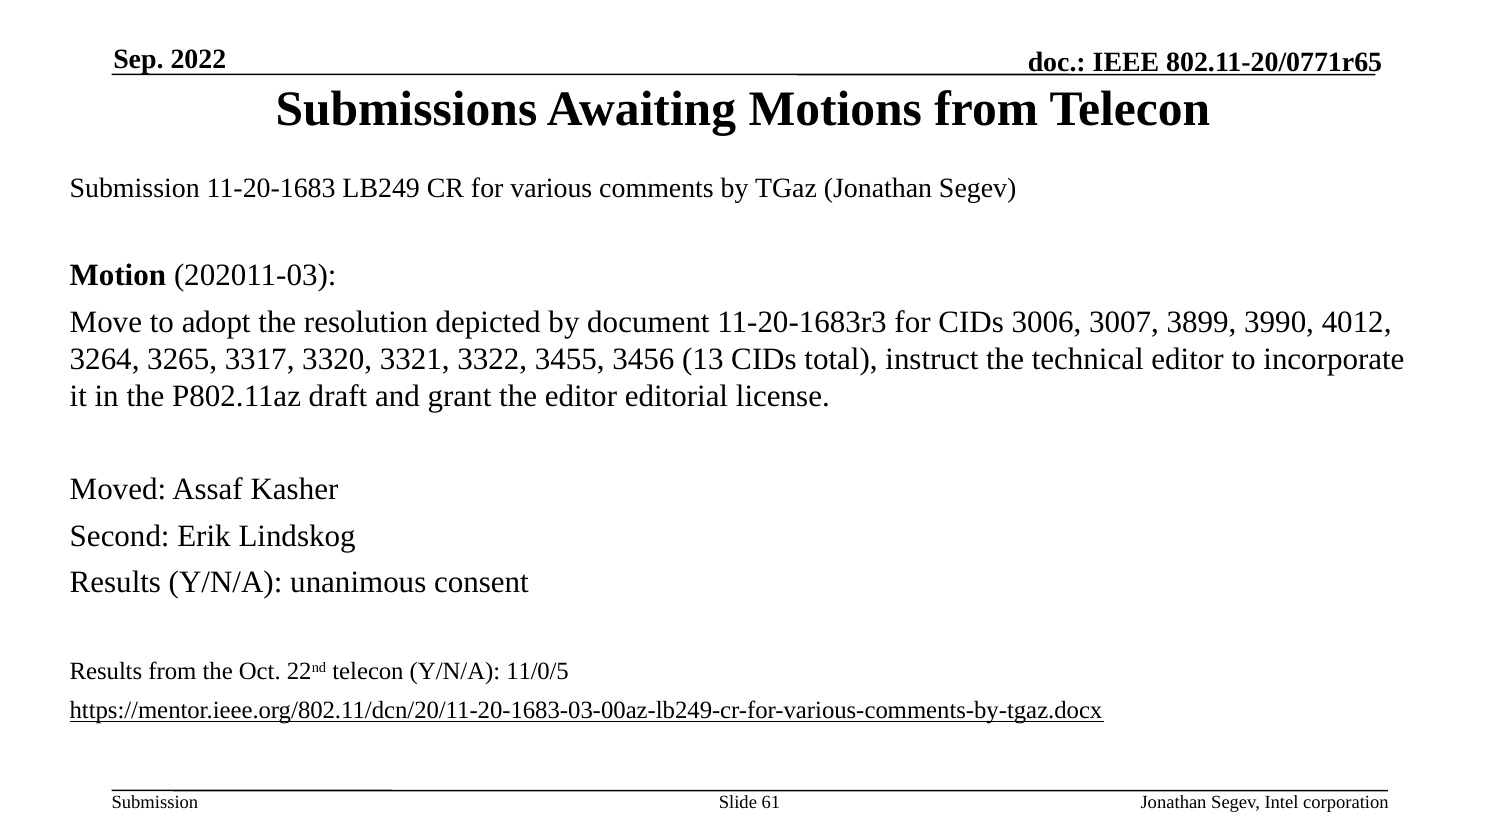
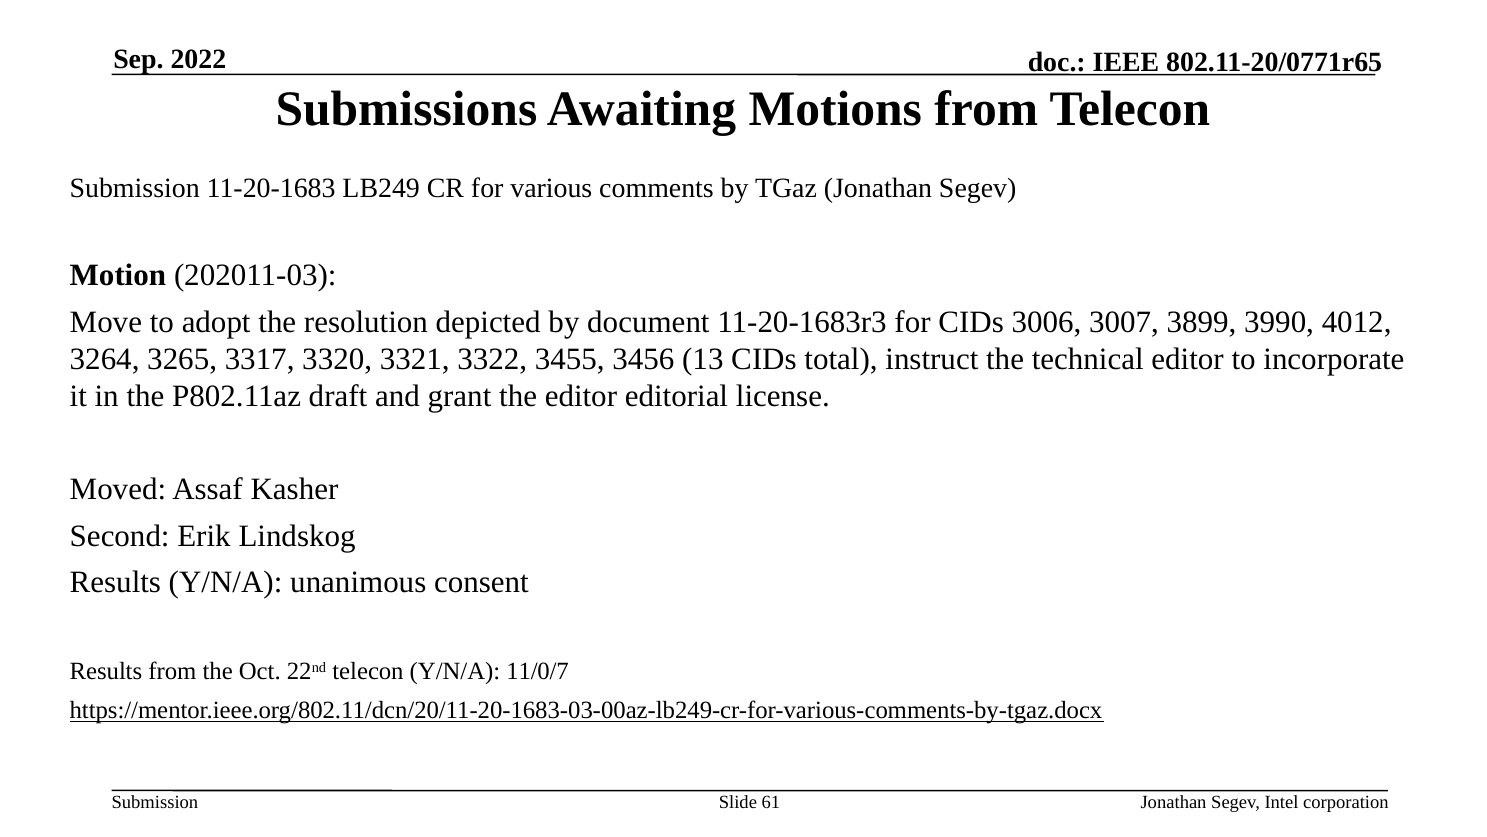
11/0/5: 11/0/5 -> 11/0/7 (538, 671)
